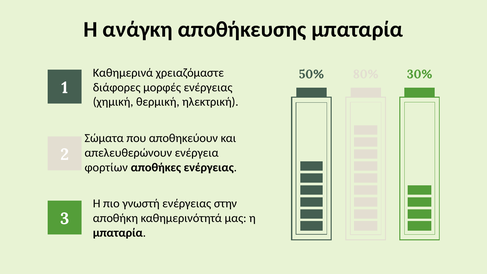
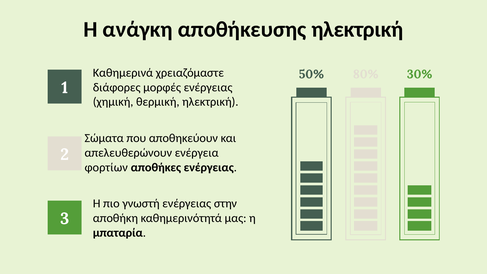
αποθήκευσης μπαταρία: μπαταρία -> ηλεκτρική (357, 30)
